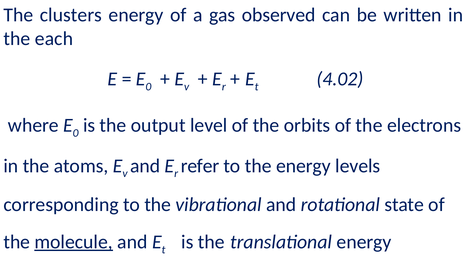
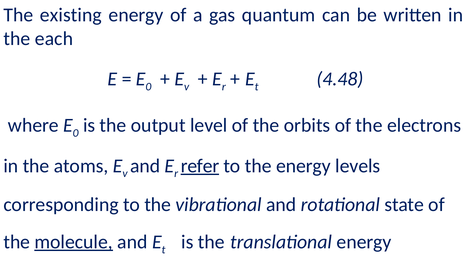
clusters: clusters -> existing (71, 15)
observed: observed -> quantum (279, 15)
4.02: 4.02 -> 4.48 (340, 79)
refer underline: none -> present (200, 166)
